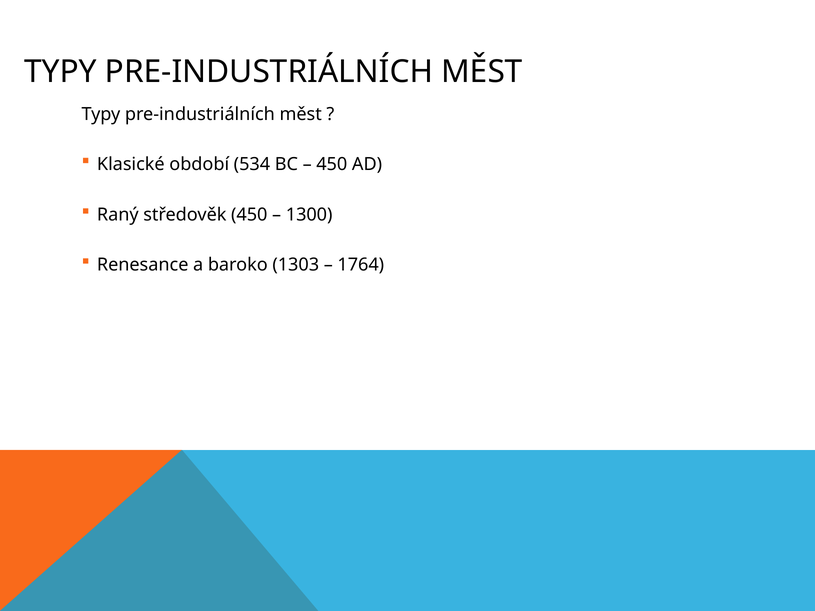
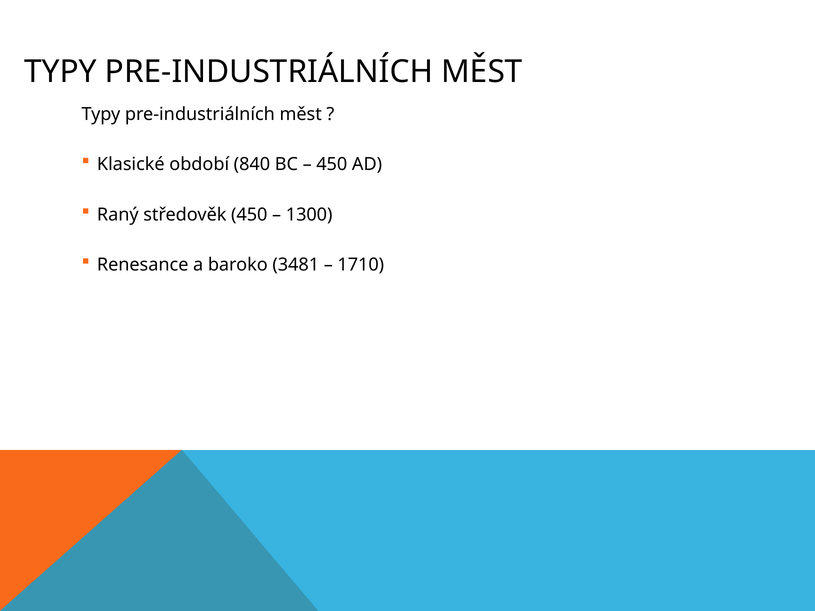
534: 534 -> 840 (252, 164)
1303: 1303 -> 3481 (296, 265)
1764: 1764 -> 1710 (361, 265)
